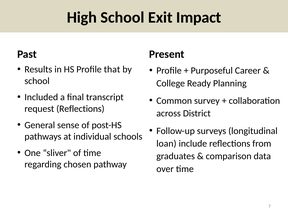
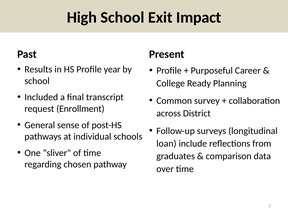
that: that -> year (112, 69)
request Reflections: Reflections -> Enrollment (80, 109)
